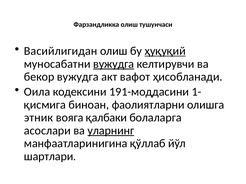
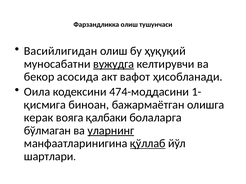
ҳуқуқий underline: present -> none (165, 51)
бекор вужудга: вужудга -> асосида (78, 77)
191-моддасини: 191-моддасини -> 474-моддасини (149, 92)
фаолиятларни: фаолиятларни -> бажармаётган (148, 105)
этник: этник -> керак (39, 118)
асослари: асослари -> бўлмаган (47, 131)
қўллаб underline: none -> present (148, 144)
